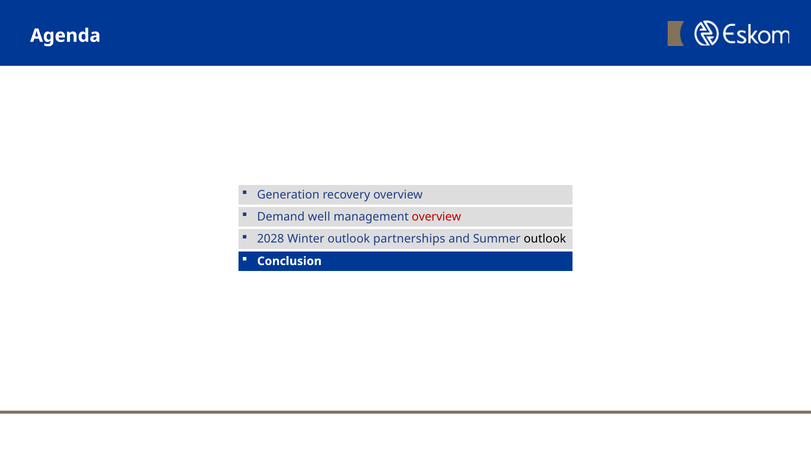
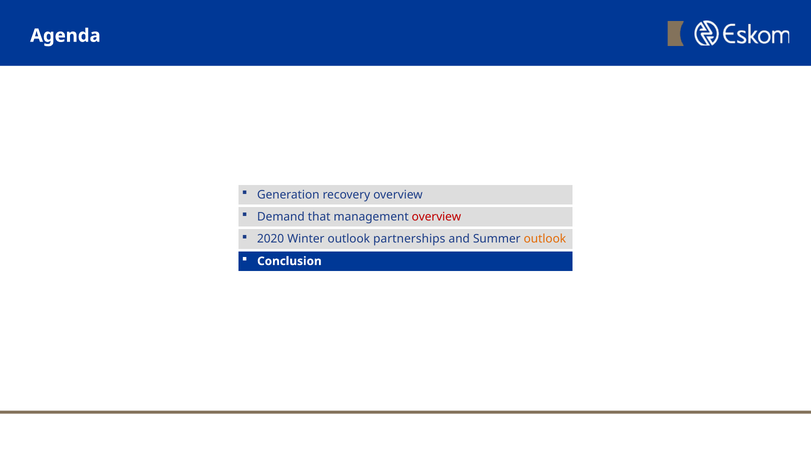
well: well -> that (319, 217)
2028: 2028 -> 2020 (271, 239)
outlook colour: black -> orange (545, 239)
